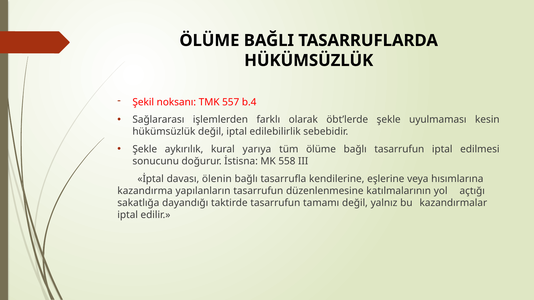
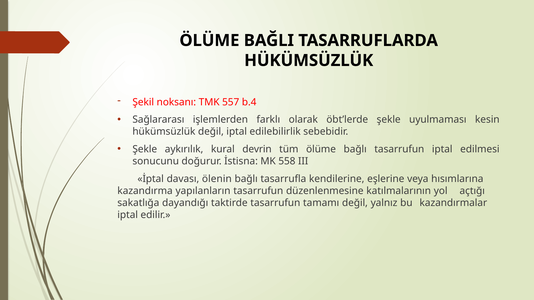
yarıya: yarıya -> devrin (257, 149)
